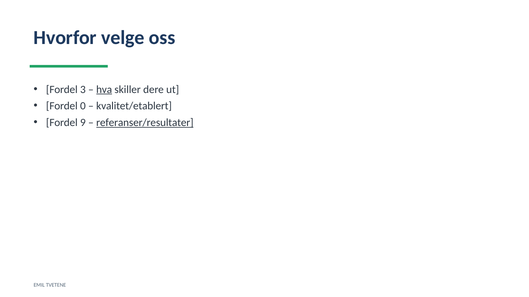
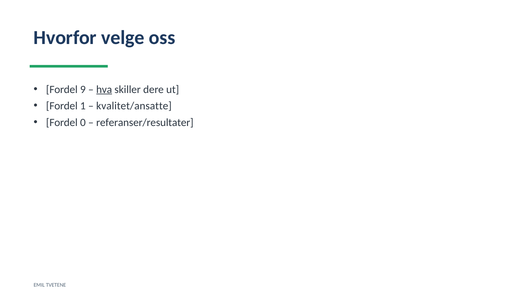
3: 3 -> 9 (83, 90)
0: 0 -> 1 (83, 106)
kvalitet/etablert: kvalitet/etablert -> kvalitet/ansatte (134, 106)
9: 9 -> 0 (83, 123)
referanser/resultater underline: present -> none (145, 123)
